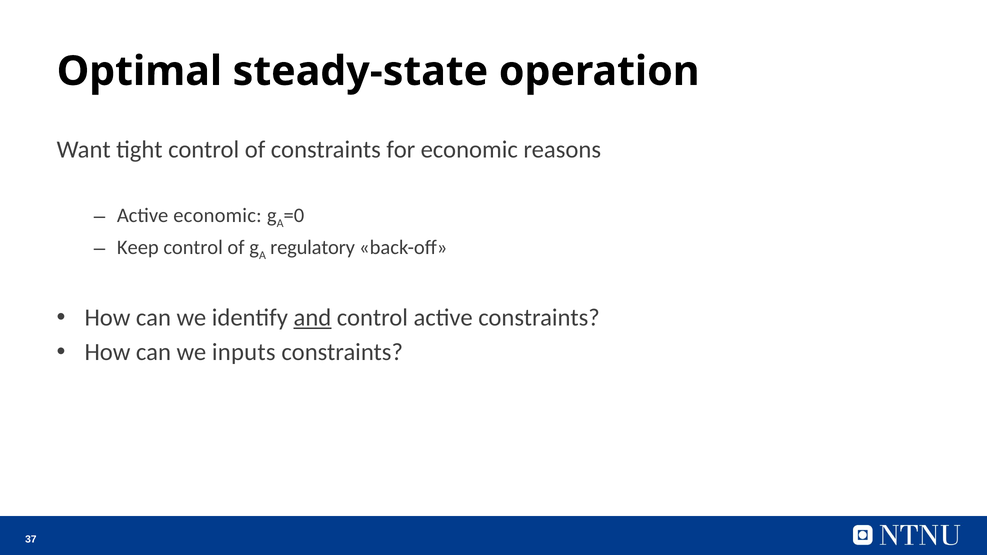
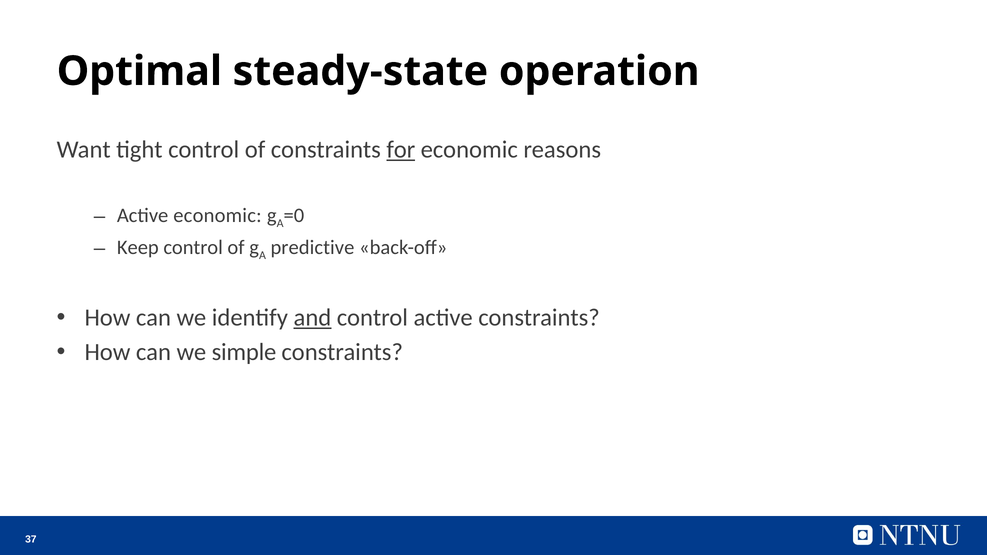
for underline: none -> present (401, 150)
regulatory: regulatory -> predictive (312, 248)
inputs: inputs -> simple (244, 352)
